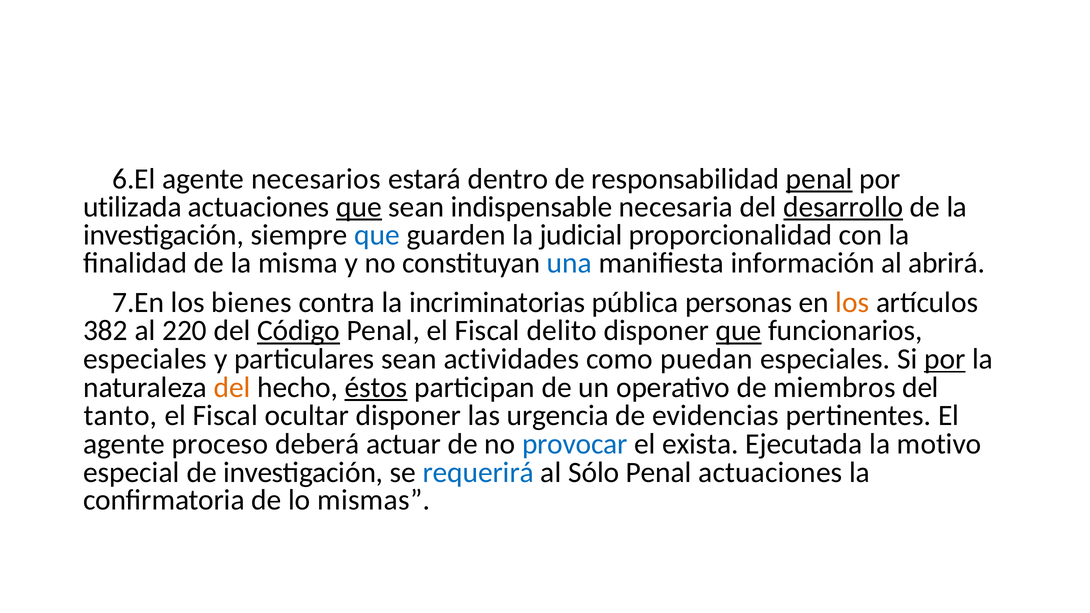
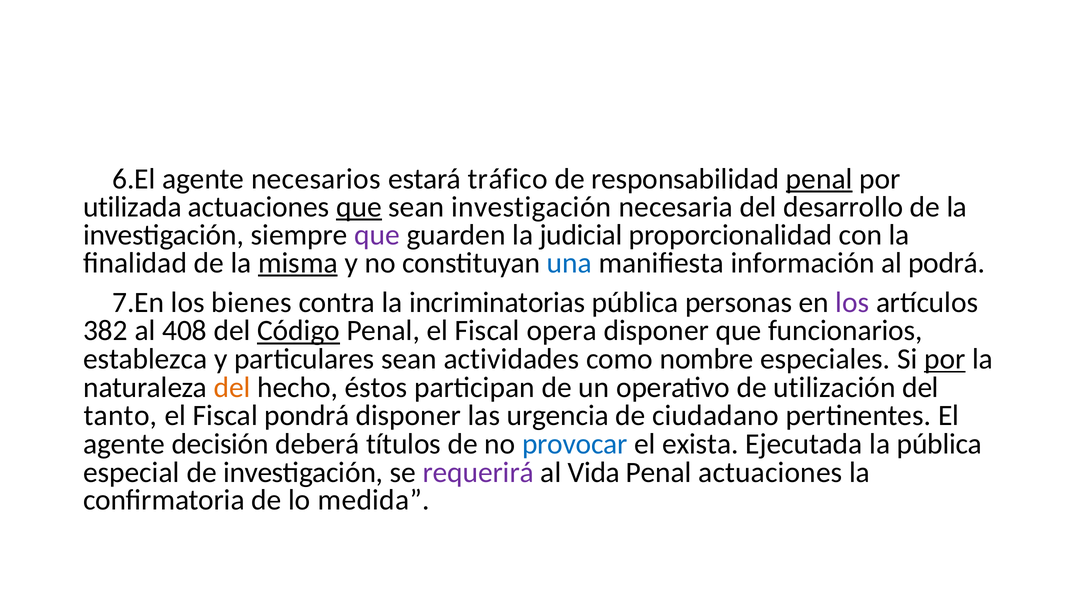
dentro: dentro -> tráfico (508, 179)
sean indispensable: indispensable -> investigación (531, 207)
desarrollo underline: present -> none (843, 207)
que colour: blue -> purple (377, 235)
misma underline: none -> present (298, 263)
abrirá: abrirá -> podrá (947, 263)
los colour: orange -> purple (852, 302)
220: 220 -> 408 (184, 331)
delito: delito -> opera (562, 331)
que underline: present -> none (739, 331)
especiales: especiales -> establezca (145, 359)
puedan: puedan -> nombre (707, 359)
éstos underline: present -> none (376, 387)
miembros: miembros -> utilización (834, 387)
ocultar: ocultar -> pondrá (307, 416)
evidencias: evidencias -> ciudadano (715, 416)
proceso: proceso -> decisión (220, 444)
actuar: actuar -> títulos (404, 444)
la motivo: motivo -> pública (939, 444)
requerirá colour: blue -> purple (478, 472)
Sólo: Sólo -> Vida (594, 472)
mismas: mismas -> medida (374, 500)
